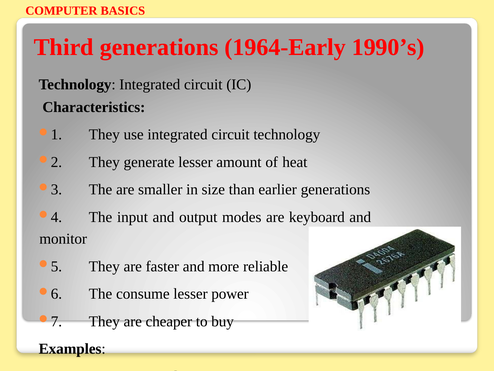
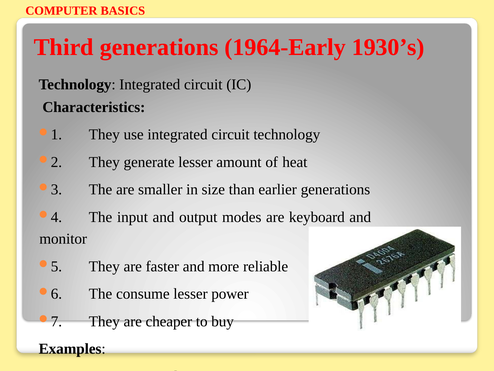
1990’s: 1990’s -> 1930’s (388, 47)
